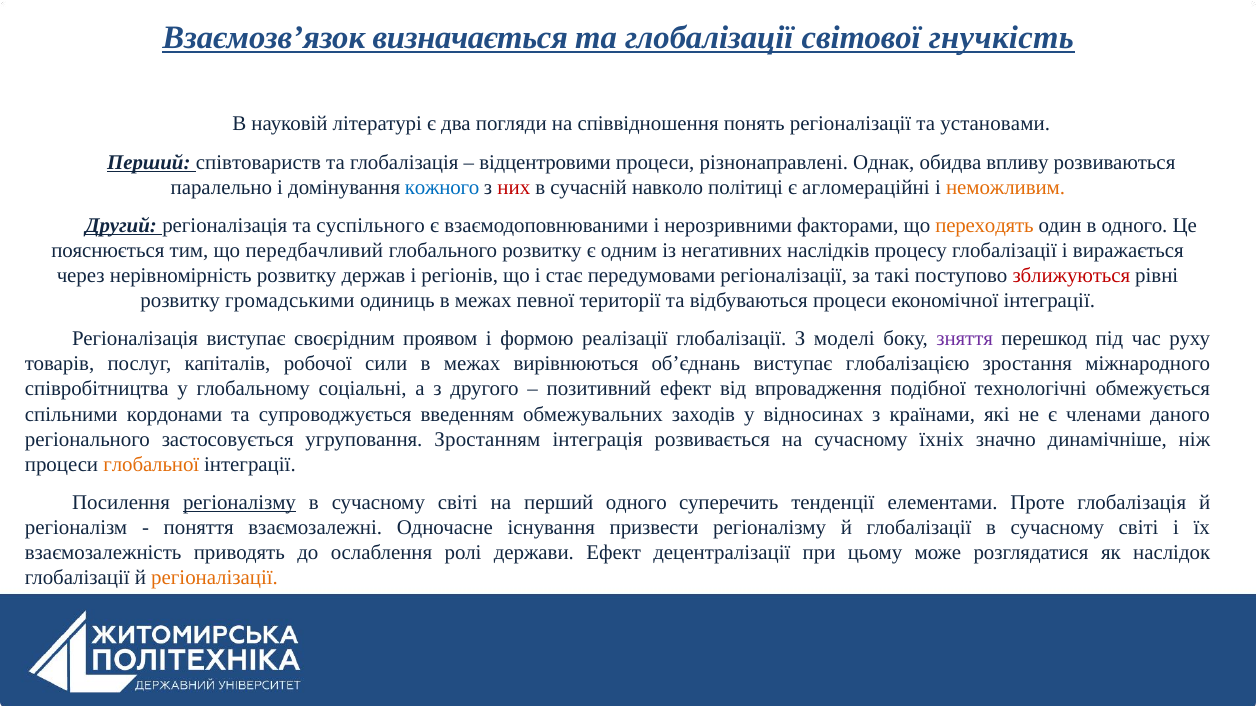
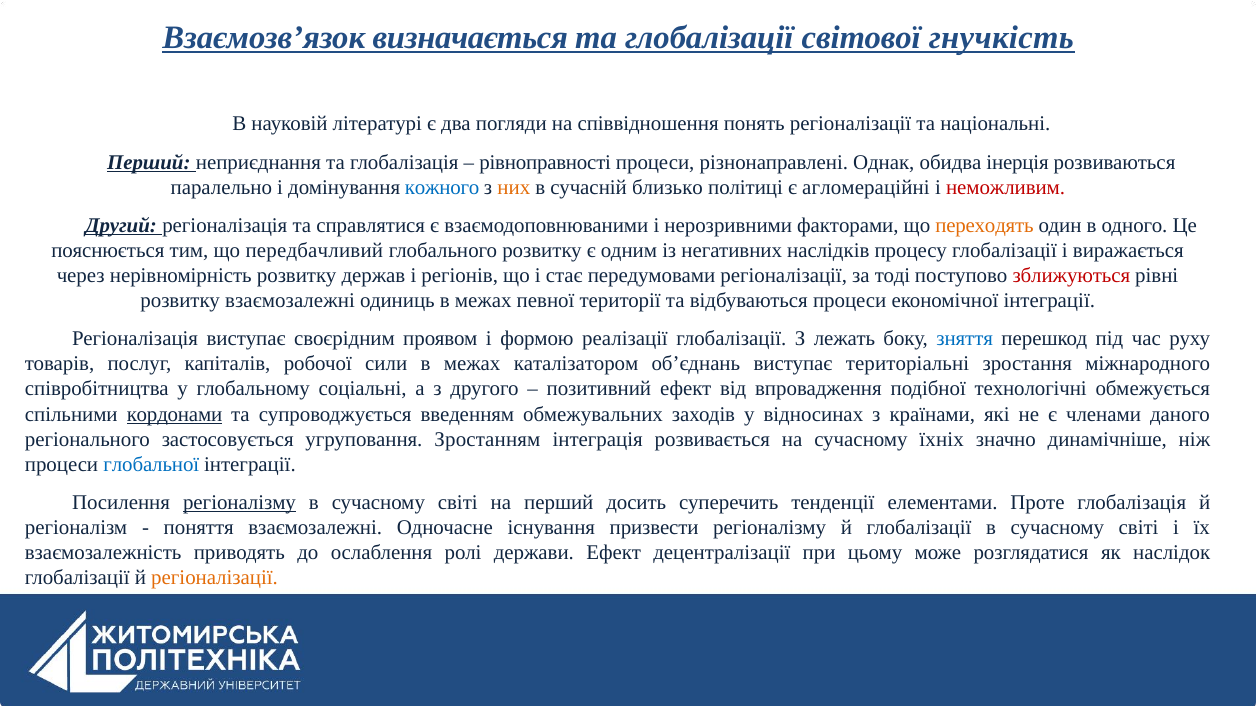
установами: установами -> національні (995, 124)
співтовариств: співтовариств -> неприєднання (258, 162)
відцентровими: відцентровими -> рівноправності (545, 162)
впливу: впливу -> інерція (1018, 162)
них colour: red -> orange (514, 187)
навколо: навколо -> близько (667, 187)
неможливим colour: orange -> red (1006, 187)
суспільного: суспільного -> справлятися (371, 226)
такі: такі -> тоді (892, 276)
розвитку громадськими: громадськими -> взаємозалежні (290, 301)
моделі: моделі -> лежать (845, 339)
зняття colour: purple -> blue (965, 339)
вирівнюються: вирівнюються -> каталізатором (576, 364)
глобалізацією: глобалізацією -> територіальні (908, 364)
кордонами underline: none -> present (175, 414)
глобальної colour: orange -> blue (151, 465)
перший одного: одного -> досить (636, 503)
